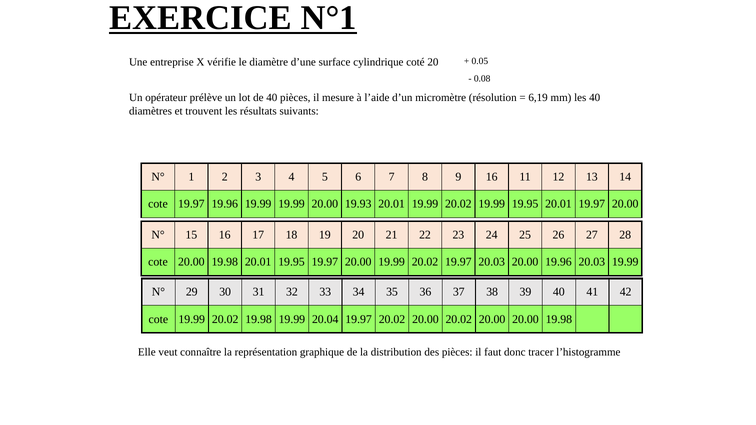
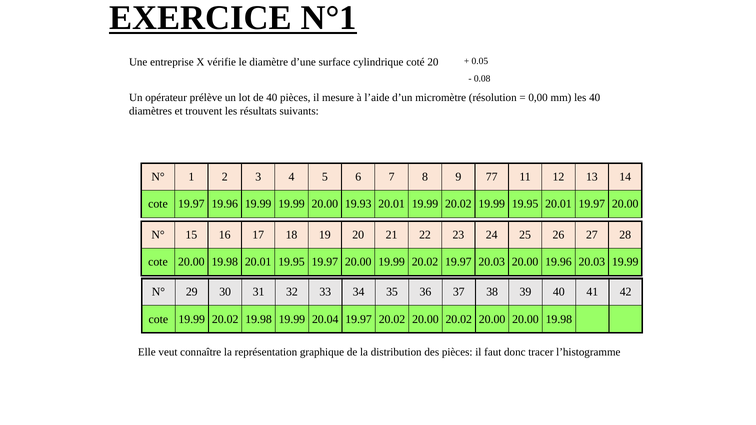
6,19: 6,19 -> 0,00 (538, 98)
9 16: 16 -> 77 (492, 177)
